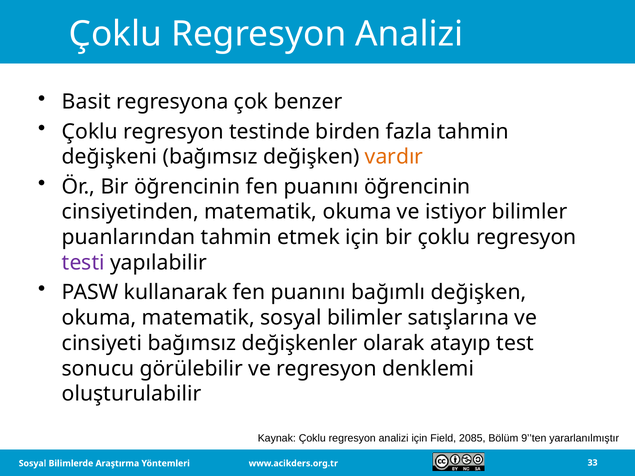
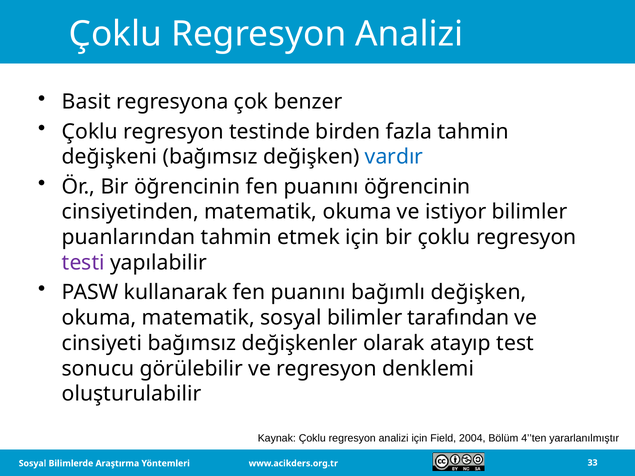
vardır colour: orange -> blue (394, 157)
satışlarına: satışlarına -> tarafından (458, 318)
2085: 2085 -> 2004 (472, 438)
9’’ten: 9’’ten -> 4’’ten (534, 438)
